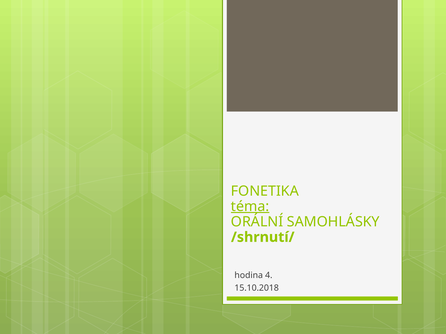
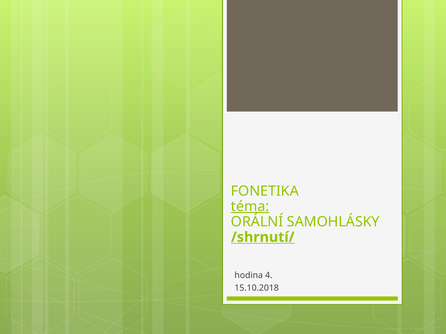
/shrnutí/ underline: none -> present (263, 238)
